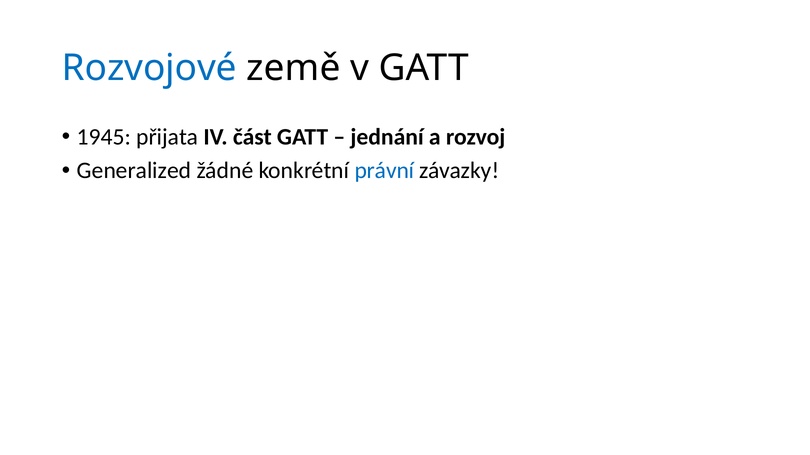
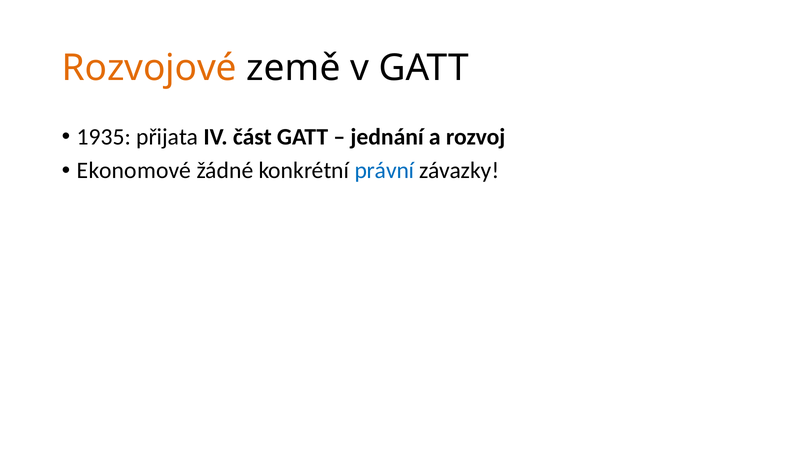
Rozvojové colour: blue -> orange (149, 68)
1945: 1945 -> 1935 (104, 137)
Generalized: Generalized -> Ekonomové (134, 171)
